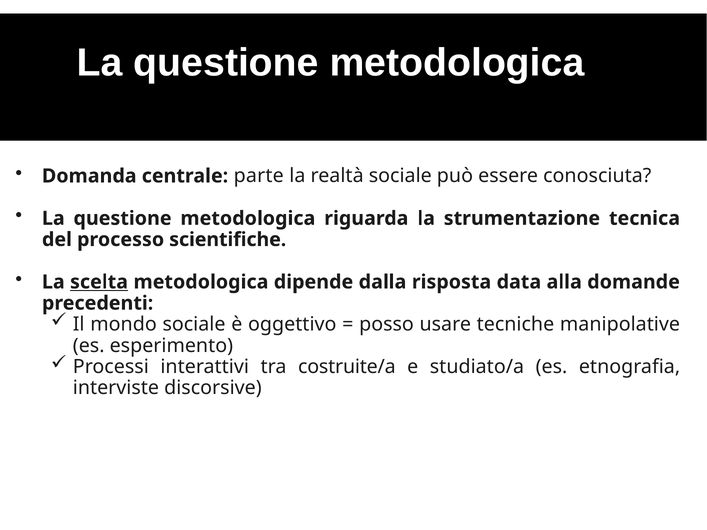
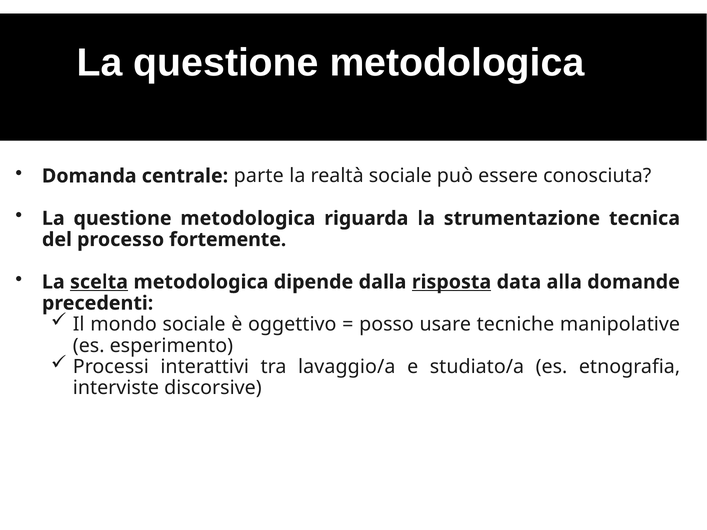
scientifiche: scientifiche -> fortemente (228, 240)
risposta underline: none -> present (451, 282)
costruite/a: costruite/a -> lavaggio/a (347, 367)
